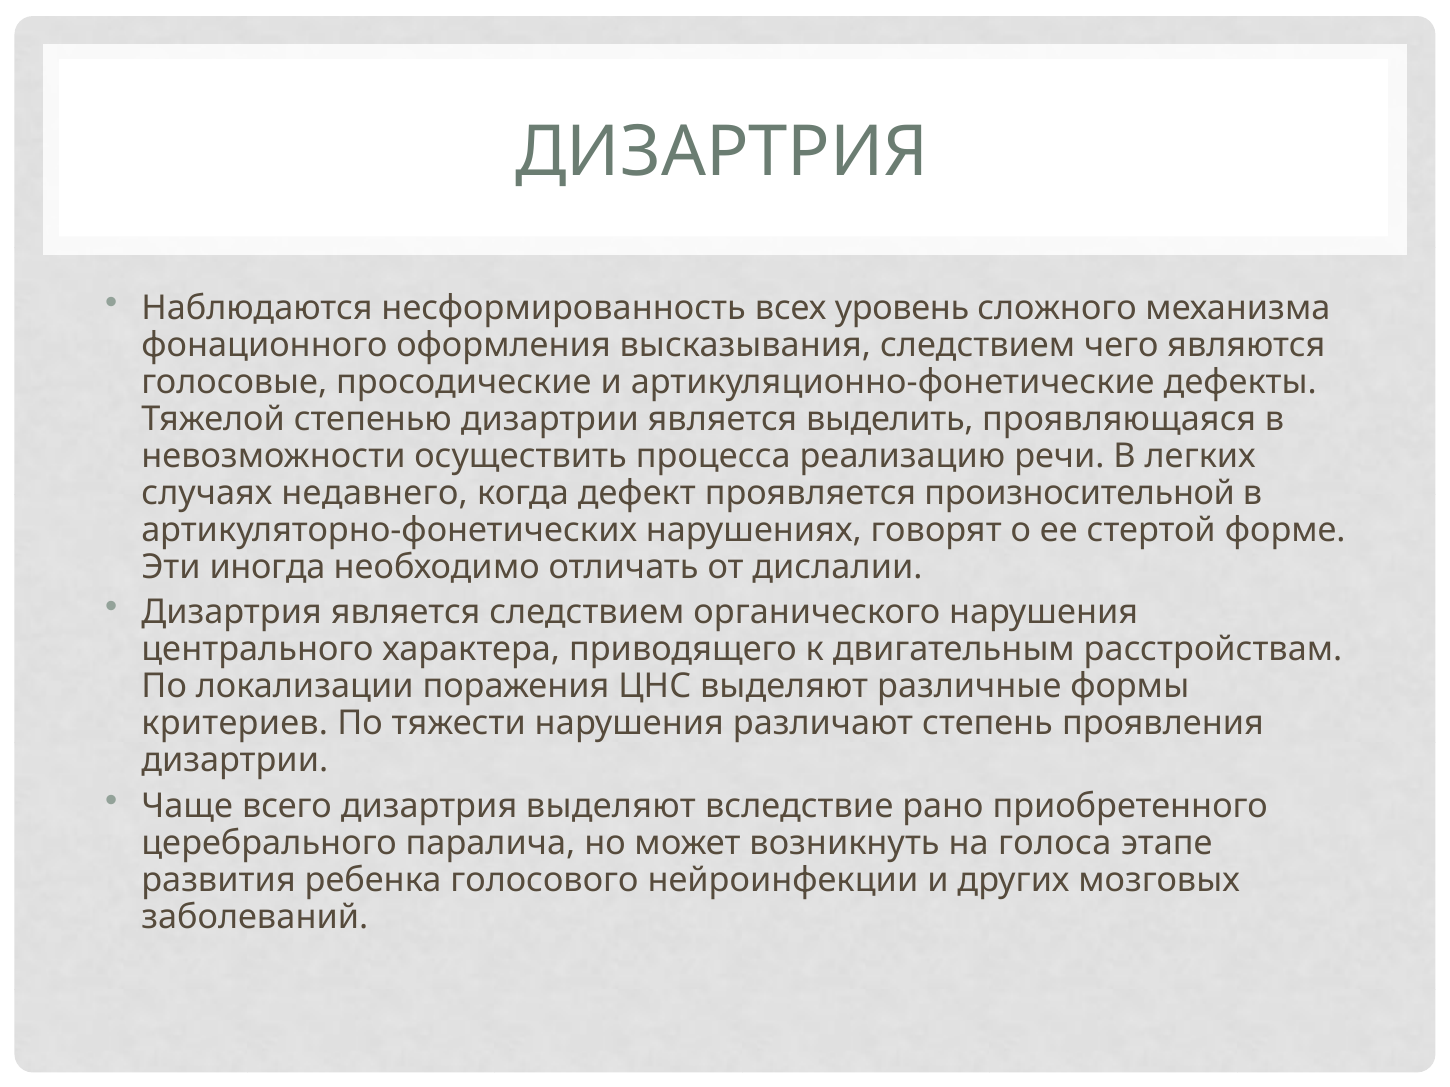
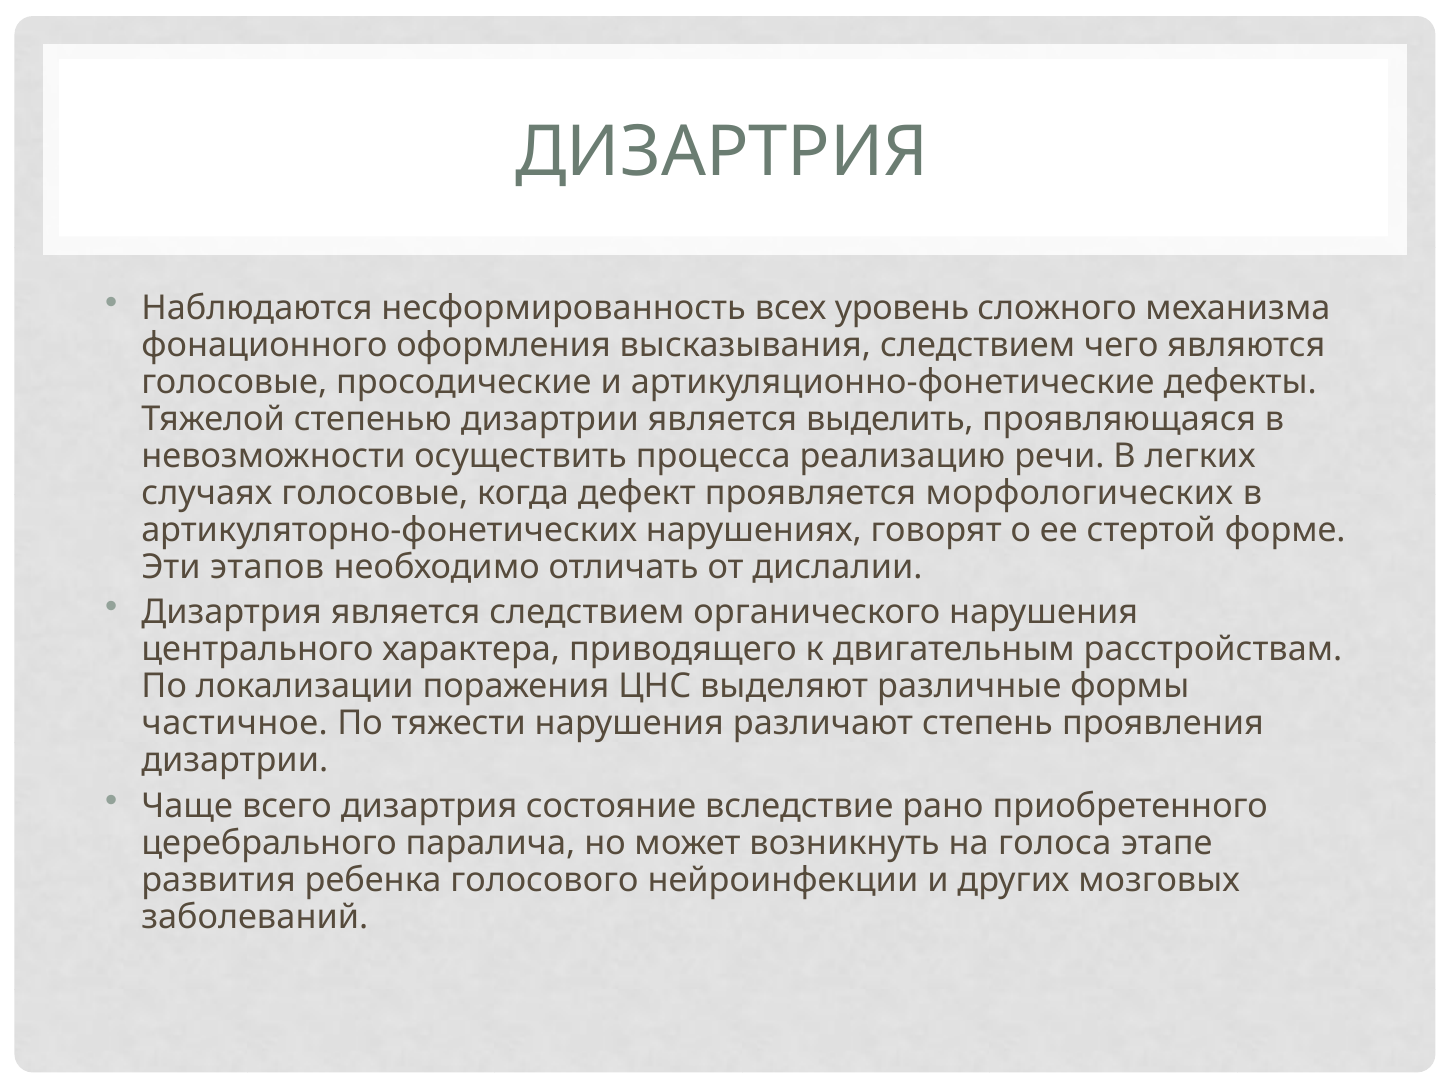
случаях недавнего: недавнего -> голосовые (375, 493)
произносительной: произносительной -> морфологических (1079, 493)
иногда: иногда -> этапов (267, 567)
критериев: критериев -> частичное (235, 724)
дизартрия выделяют: выделяют -> состояние (611, 806)
